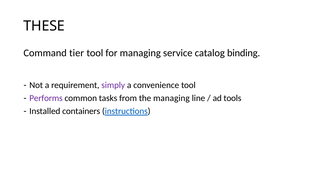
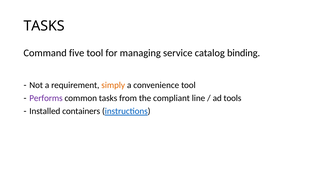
THESE: THESE -> TASKS (44, 26)
tier: tier -> five (77, 53)
simply colour: purple -> orange (113, 85)
the managing: managing -> compliant (171, 98)
